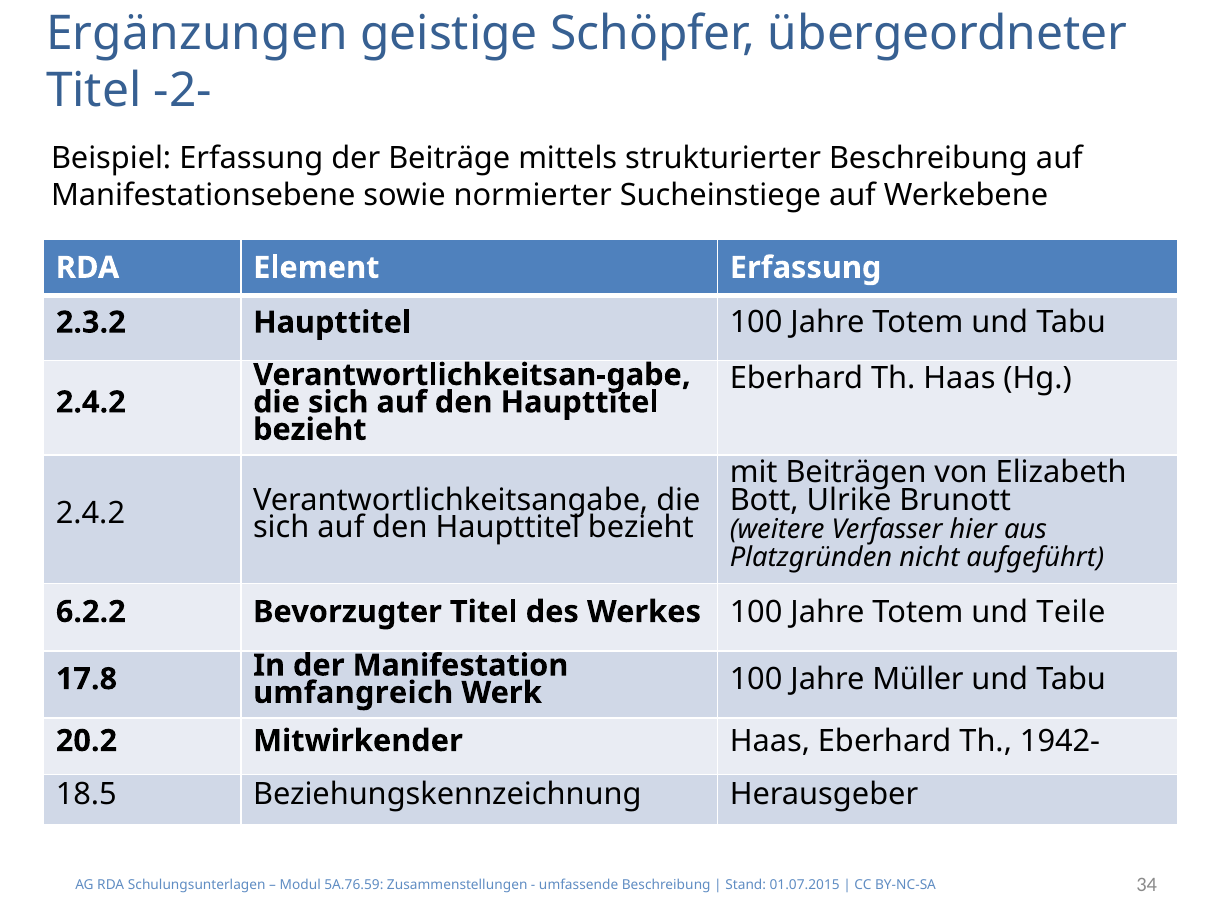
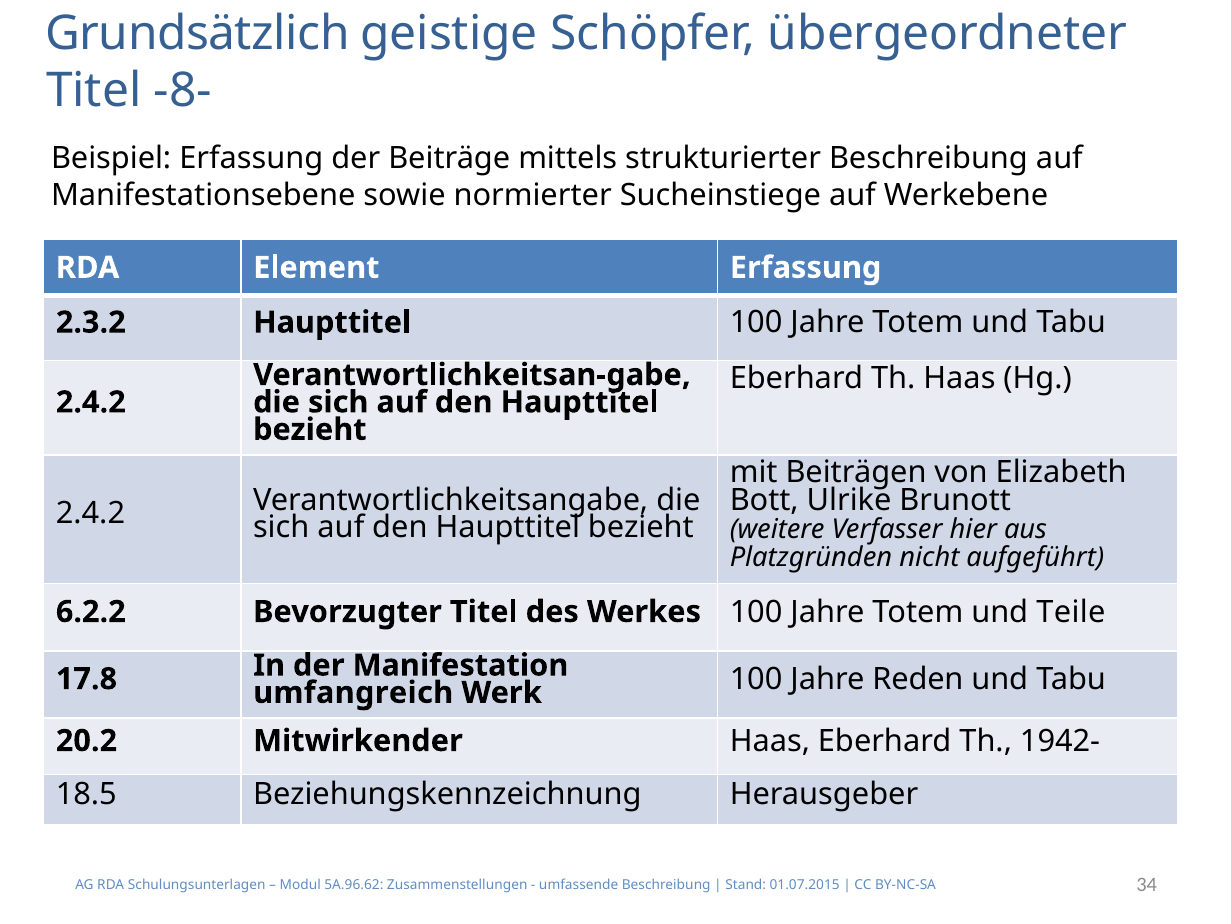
Ergänzungen: Ergänzungen -> Grundsätzlich (197, 34)
-2-: -2- -> -8- (183, 91)
Müller: Müller -> Reden (918, 679)
5A.76.59: 5A.76.59 -> 5A.96.62 (354, 884)
